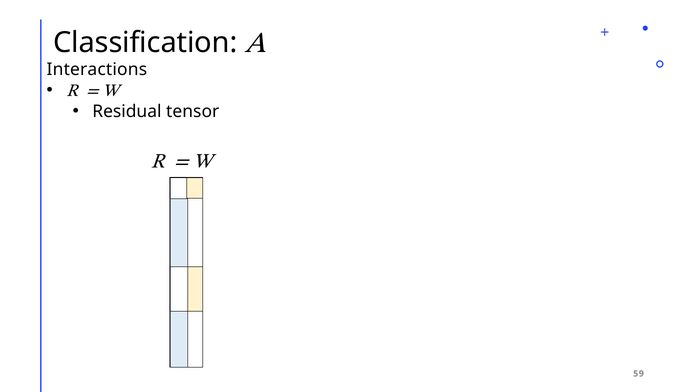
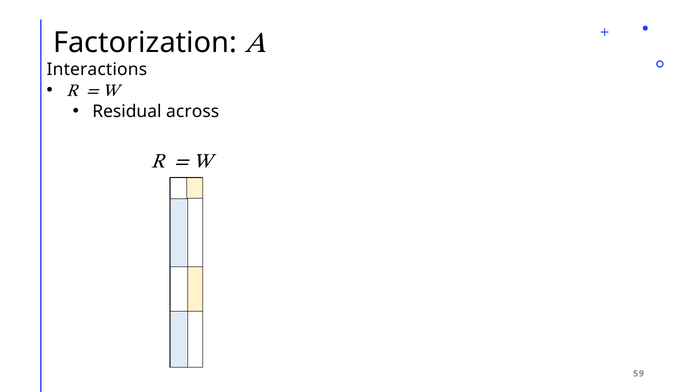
Classification: Classification -> Factorization (145, 42)
tensor: tensor -> across (193, 111)
